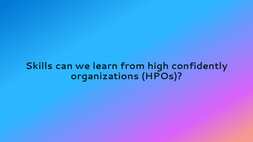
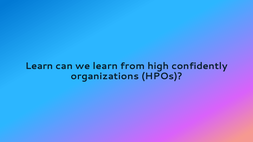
Skills: Skills -> Learn (39, 66)
